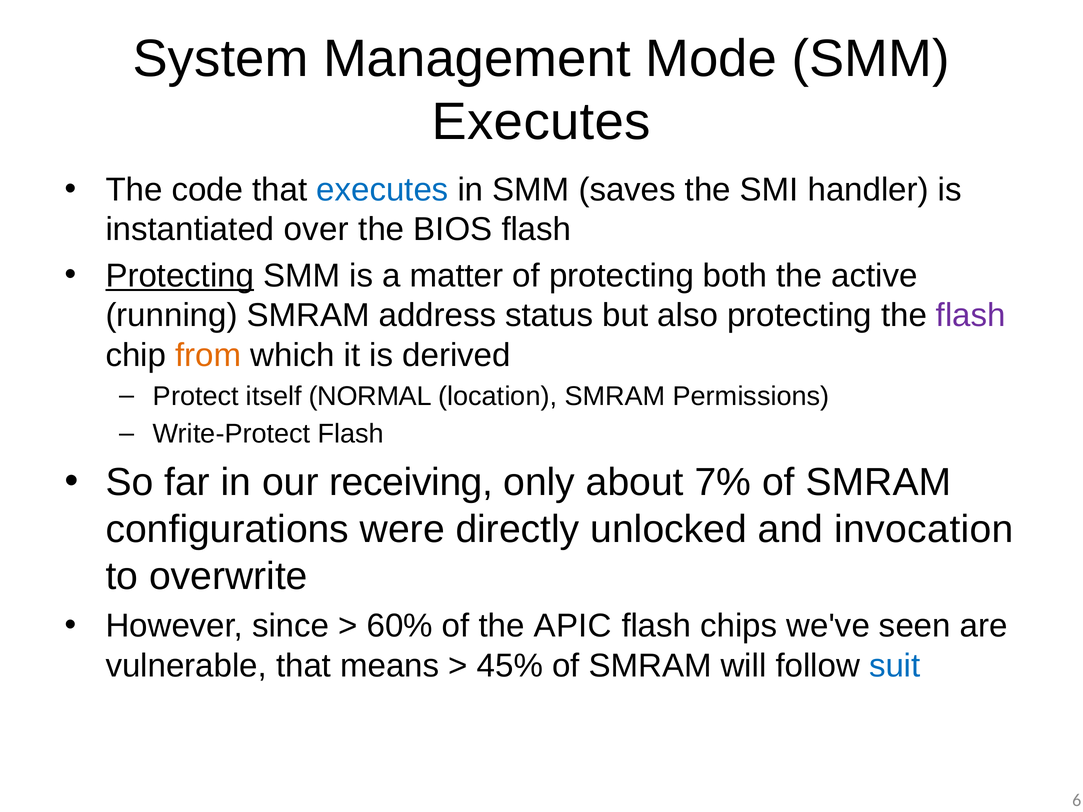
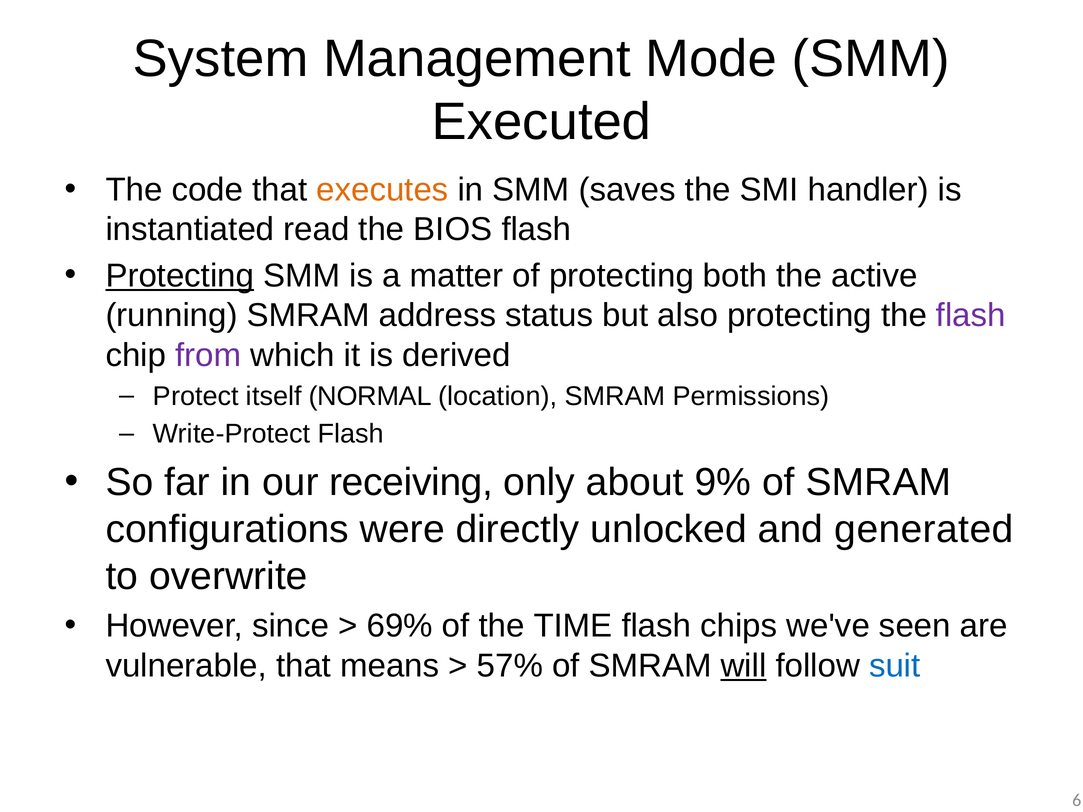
Executes: Executes -> Executed (541, 122)
executes colour: blue -> orange (382, 190)
over: over -> read (316, 230)
from colour: orange -> purple (208, 355)
7%: 7% -> 9% (723, 483)
invocation: invocation -> generated (924, 530)
60%: 60% -> 69% (400, 626)
APIC: APIC -> TIME (573, 626)
45%: 45% -> 57% (510, 666)
will underline: none -> present (744, 666)
